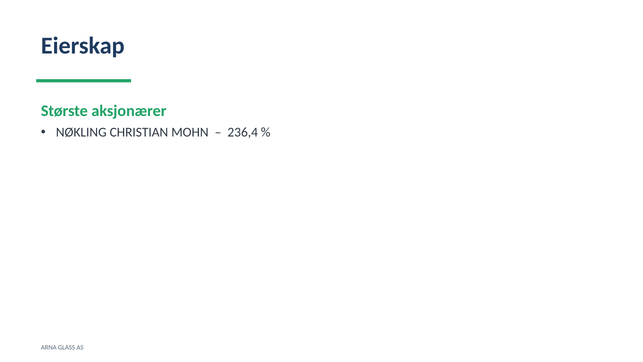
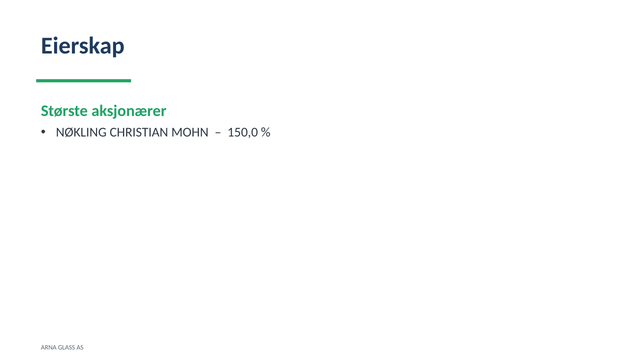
236,4: 236,4 -> 150,0 (243, 132)
